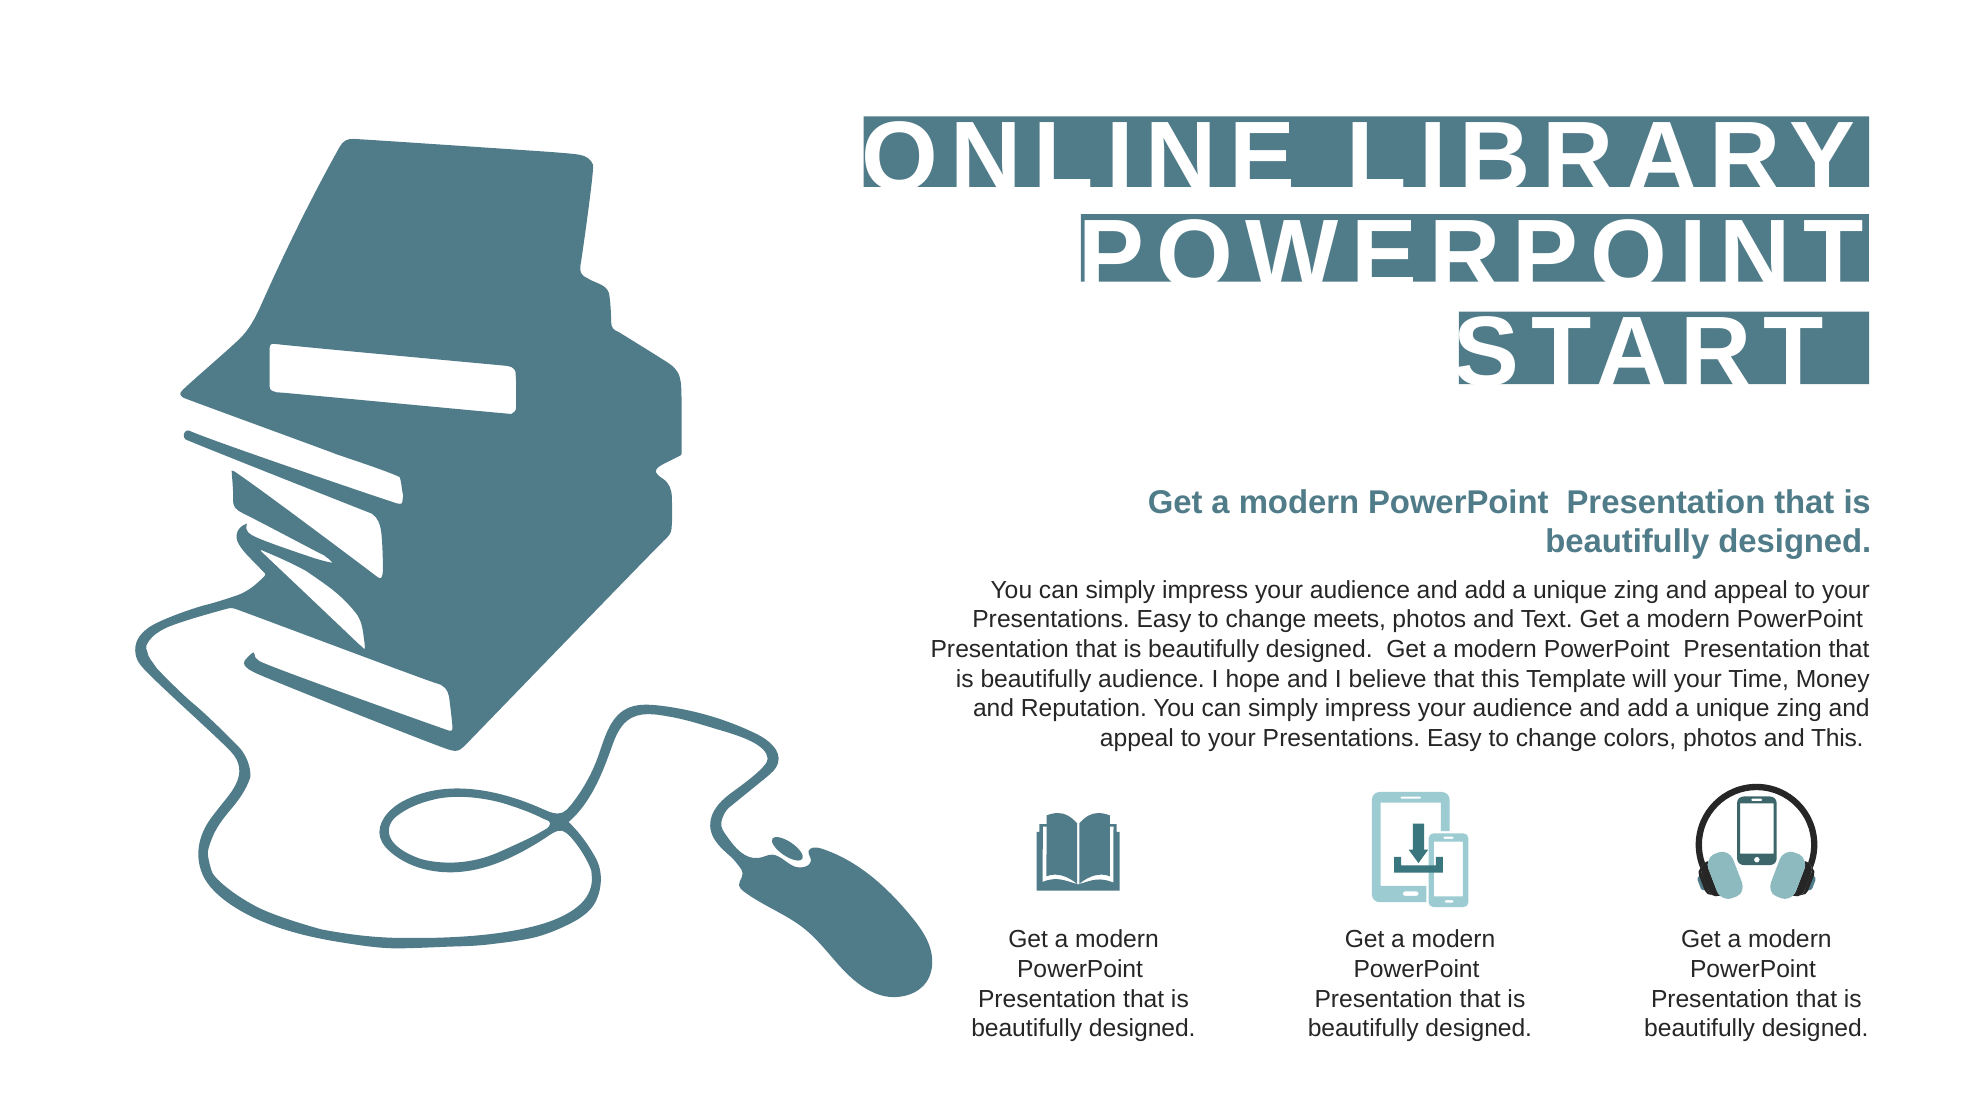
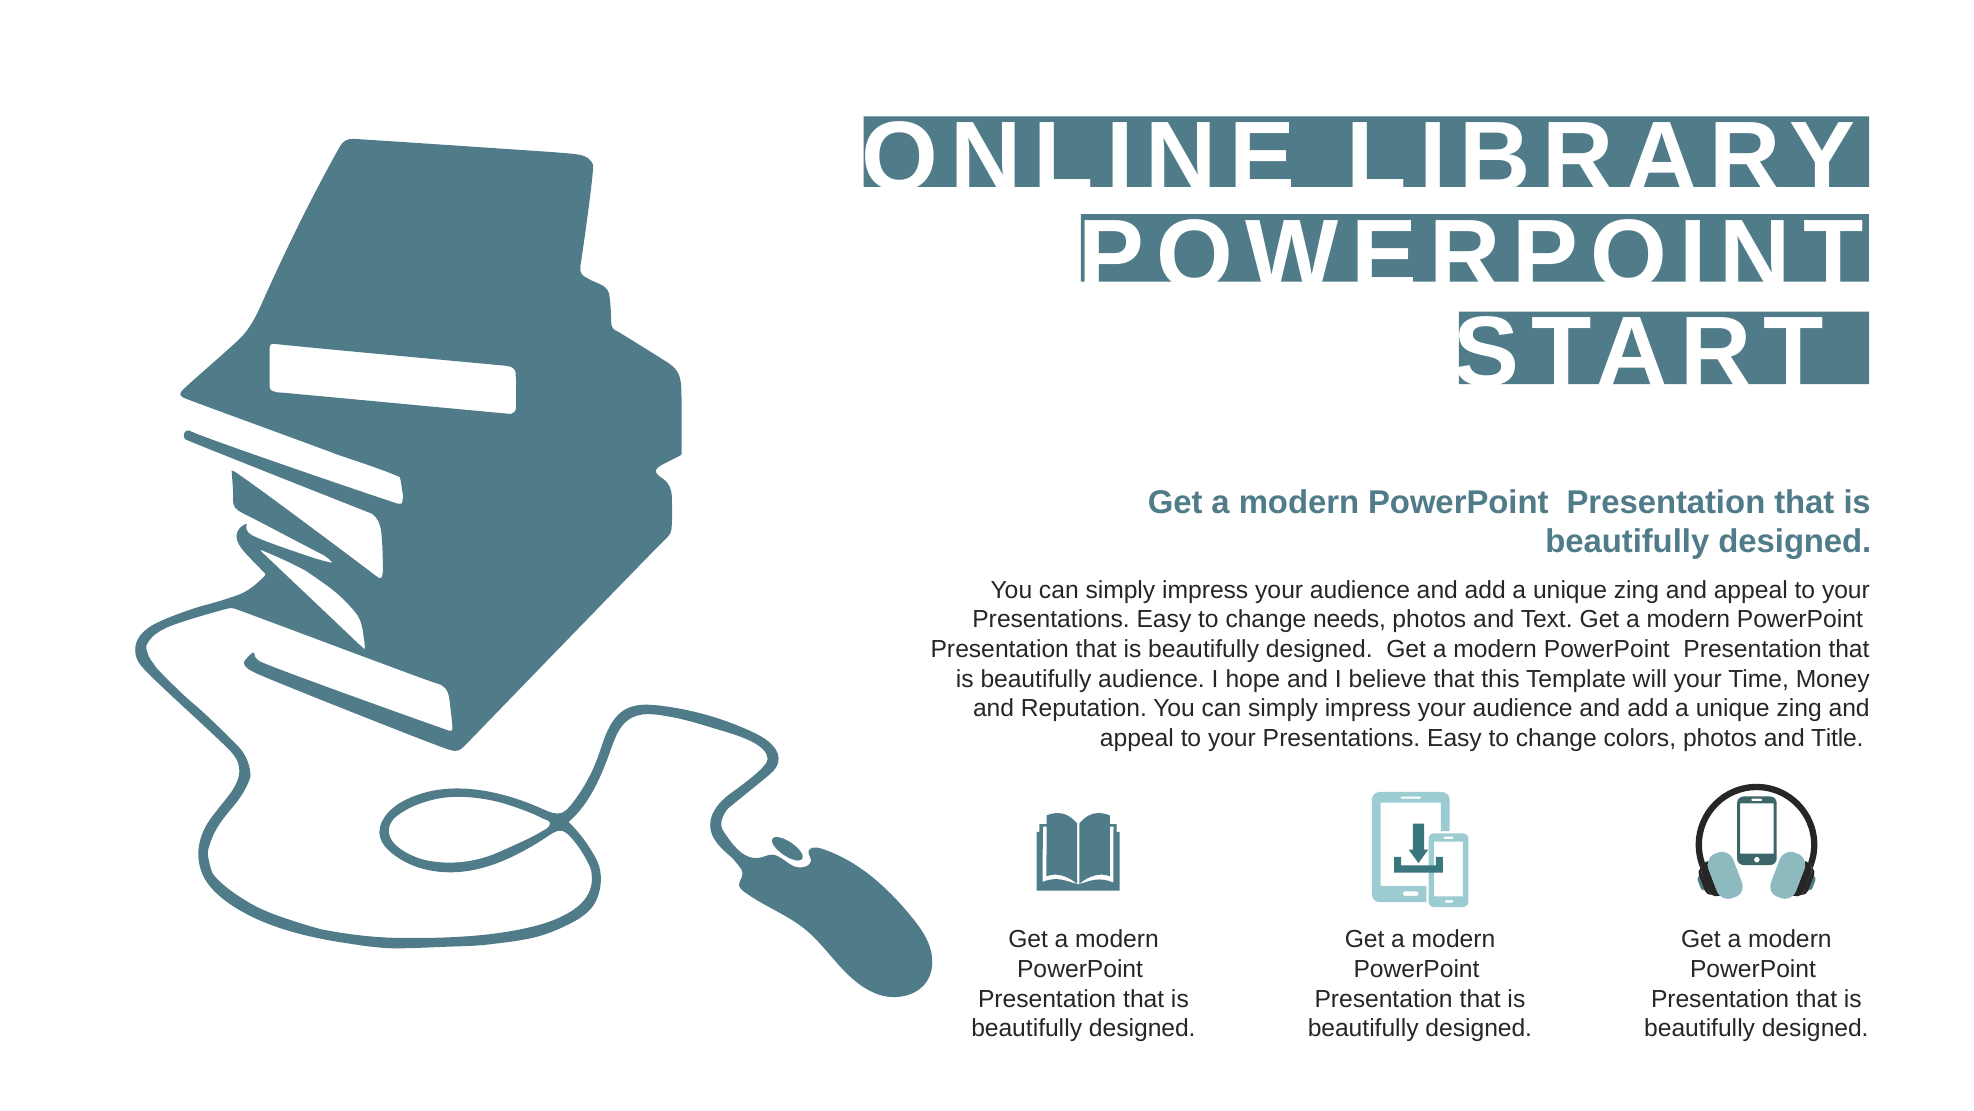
meets: meets -> needs (1349, 619)
and This: This -> Title (1837, 738)
